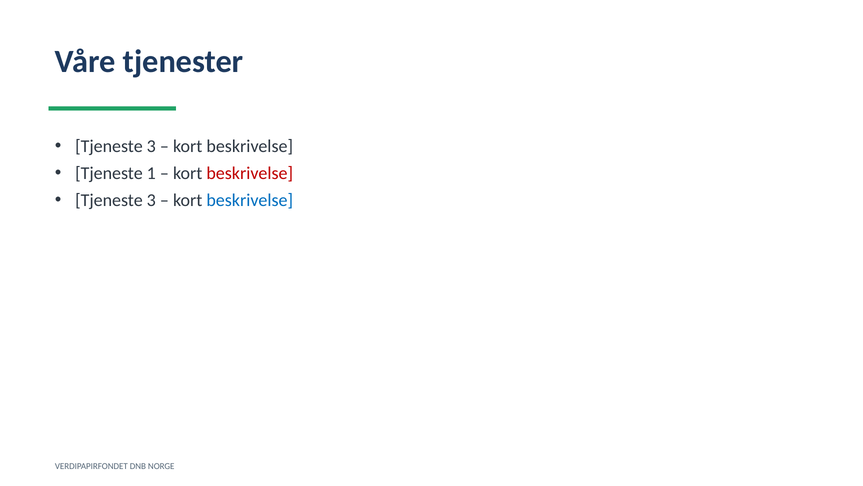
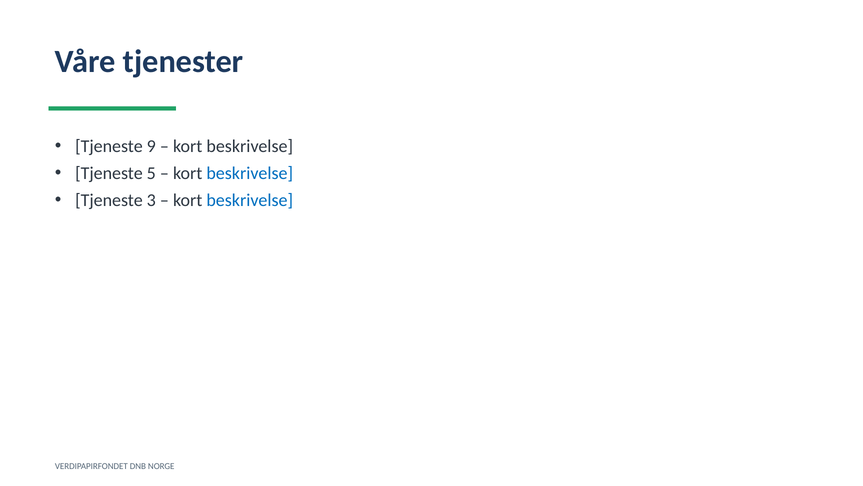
3: 3 -> 9 (151, 146)
1: 1 -> 5 (151, 173)
beskrivelse colour: red -> blue (250, 173)
